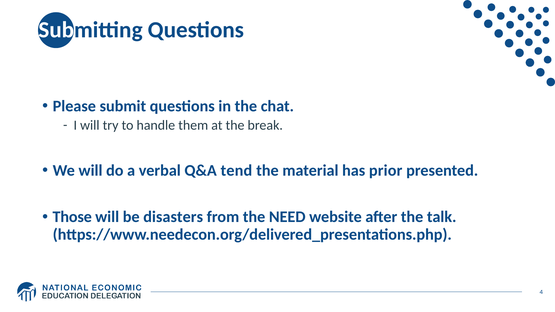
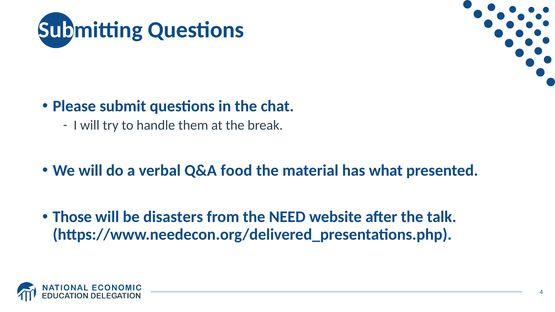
tend: tend -> food (236, 171)
prior: prior -> what (386, 171)
